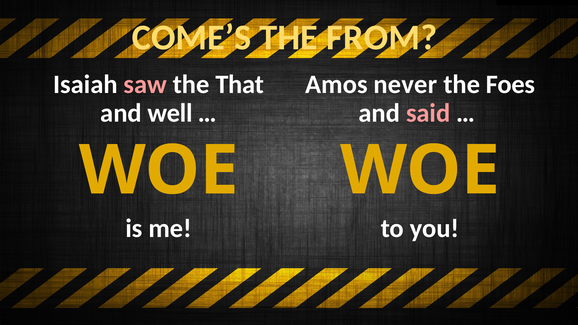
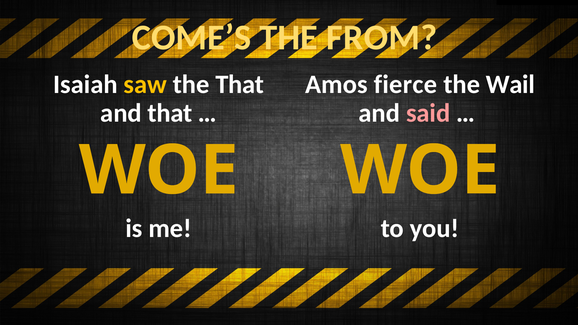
never: never -> fierce (405, 85)
Foes: Foes -> Wail (510, 85)
saw colour: pink -> yellow (145, 85)
and well: well -> that (170, 113)
